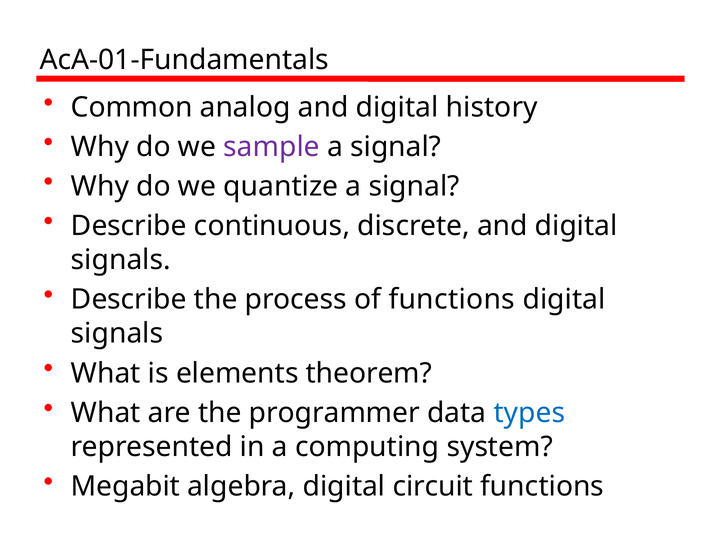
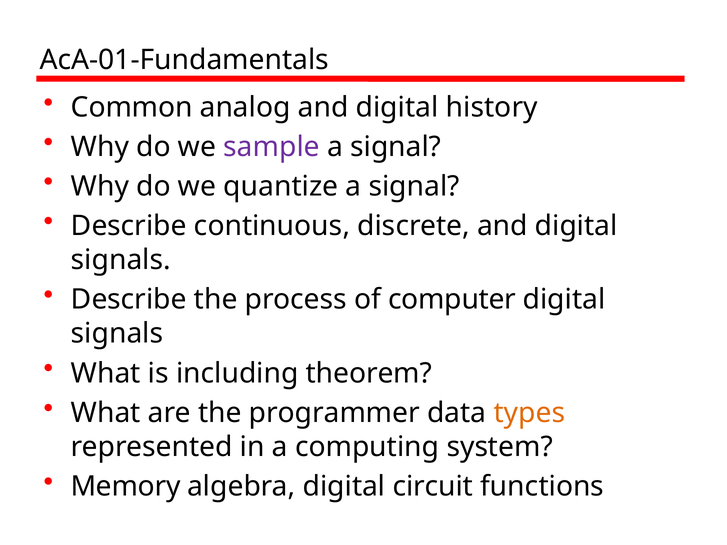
of functions: functions -> computer (452, 300)
elements: elements -> including (237, 373)
types colour: blue -> orange (529, 413)
Megabit: Megabit -> Memory (126, 487)
